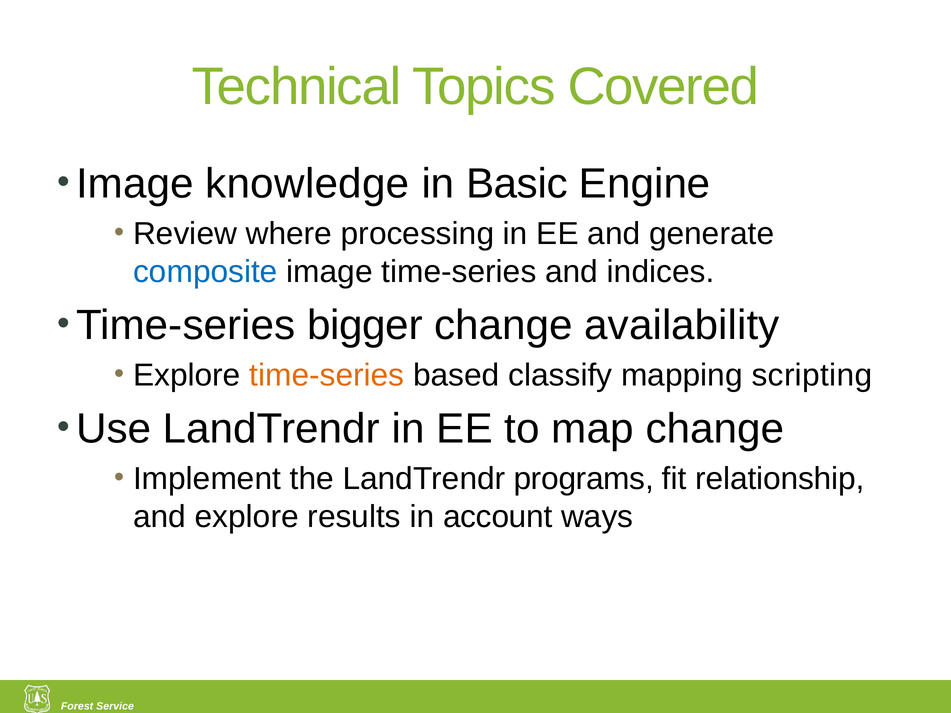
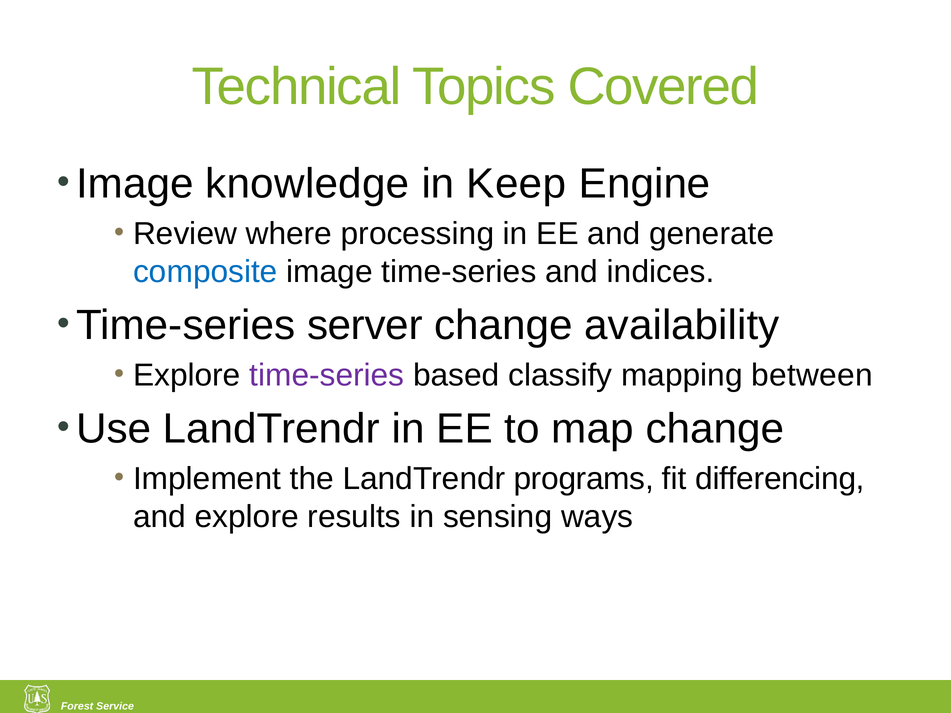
Basic: Basic -> Keep (516, 184)
bigger: bigger -> server (365, 325)
time-series colour: orange -> purple (327, 375)
scripting: scripting -> between (812, 375)
relationship: relationship -> differencing (780, 479)
account: account -> sensing (498, 517)
